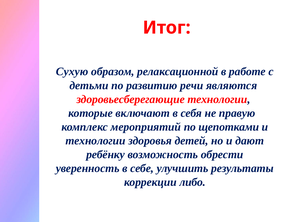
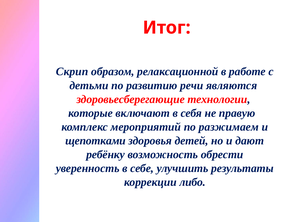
Сухую: Сухую -> Скрип (72, 71)
щепотками: щепотками -> разжимаем (229, 126)
технологии: технологии -> щепотками (96, 140)
